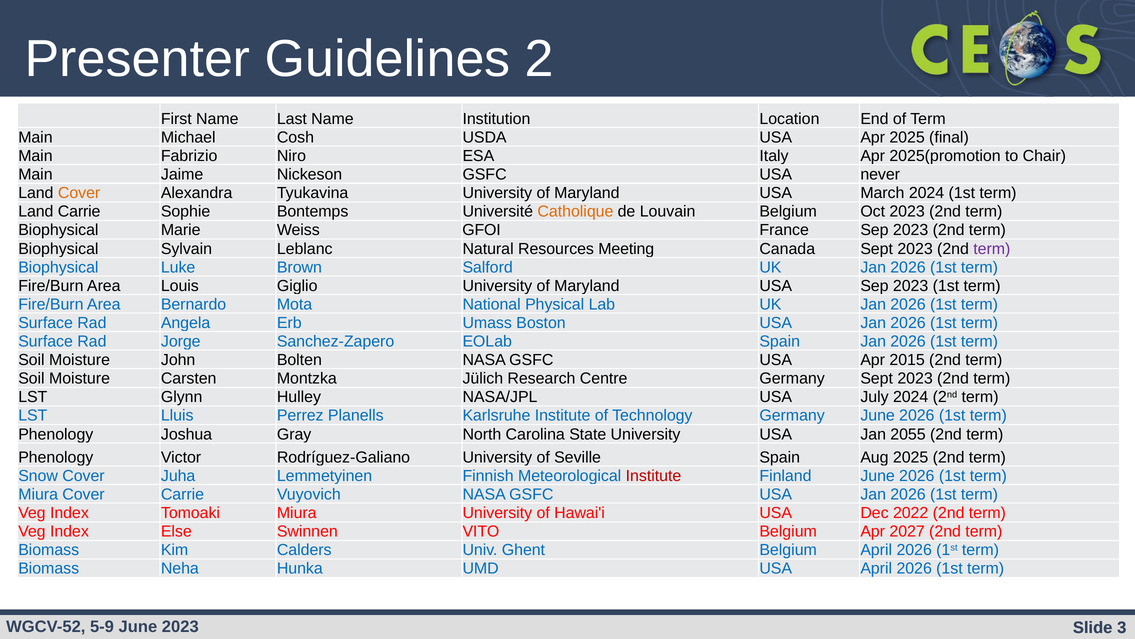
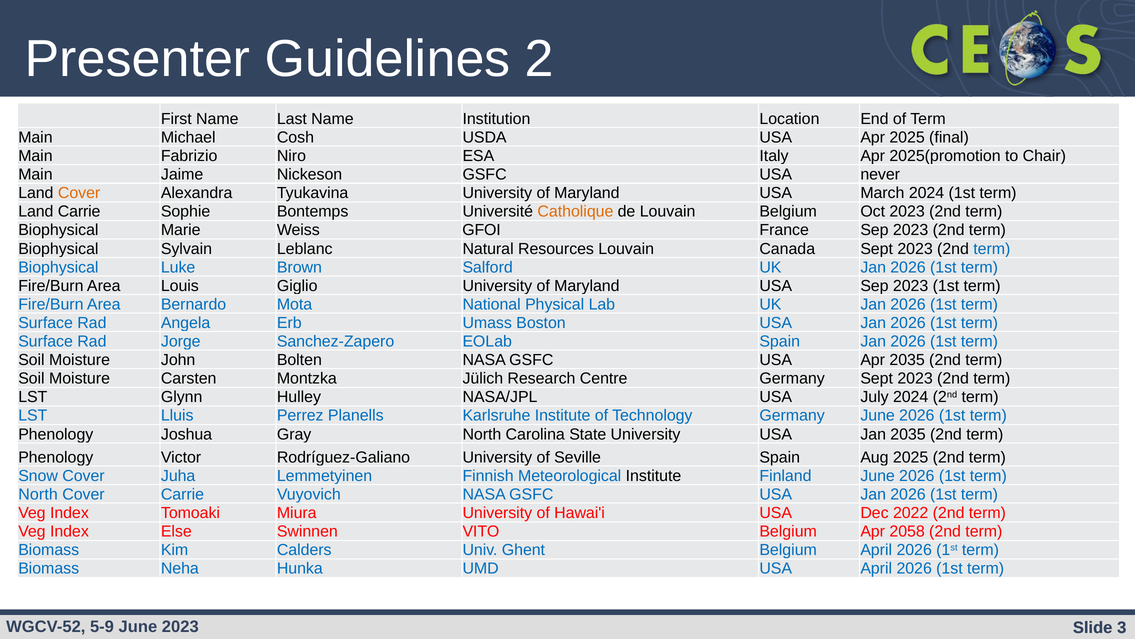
Resources Meeting: Meeting -> Louvain (626, 249)
term colour: purple -> blue (992, 249)
Apr 2015: 2015 -> 2035 (907, 360)
Jan 2055: 2055 -> 2035 (908, 434)
Institute colour: red -> black (653, 476)
Miura: Miura -> North (38, 494)
2027: 2027 -> 2058 (907, 531)
